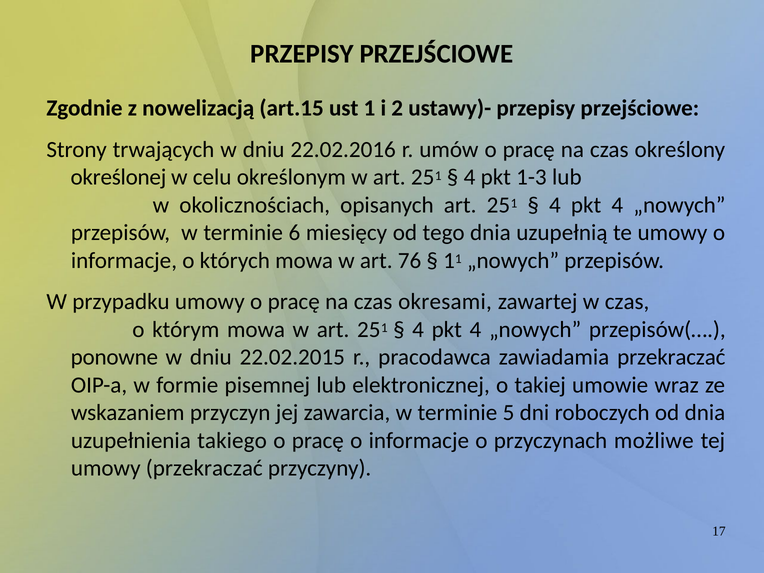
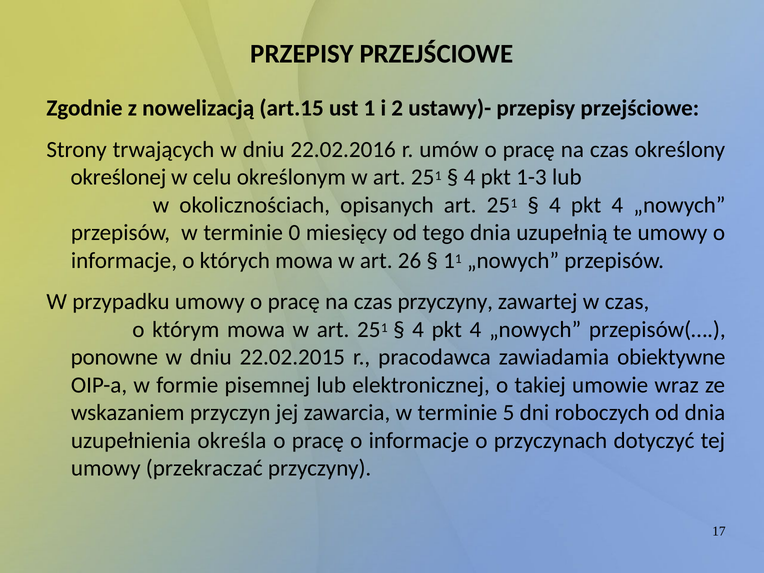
6: 6 -> 0 (294, 233)
76: 76 -> 26 (409, 260)
czas okresami: okresami -> przyczyny (445, 302)
zawiadamia przekraczać: przekraczać -> obiektywne (671, 357)
takiego: takiego -> określa (232, 440)
możliwe: możliwe -> dotyczyć (654, 440)
